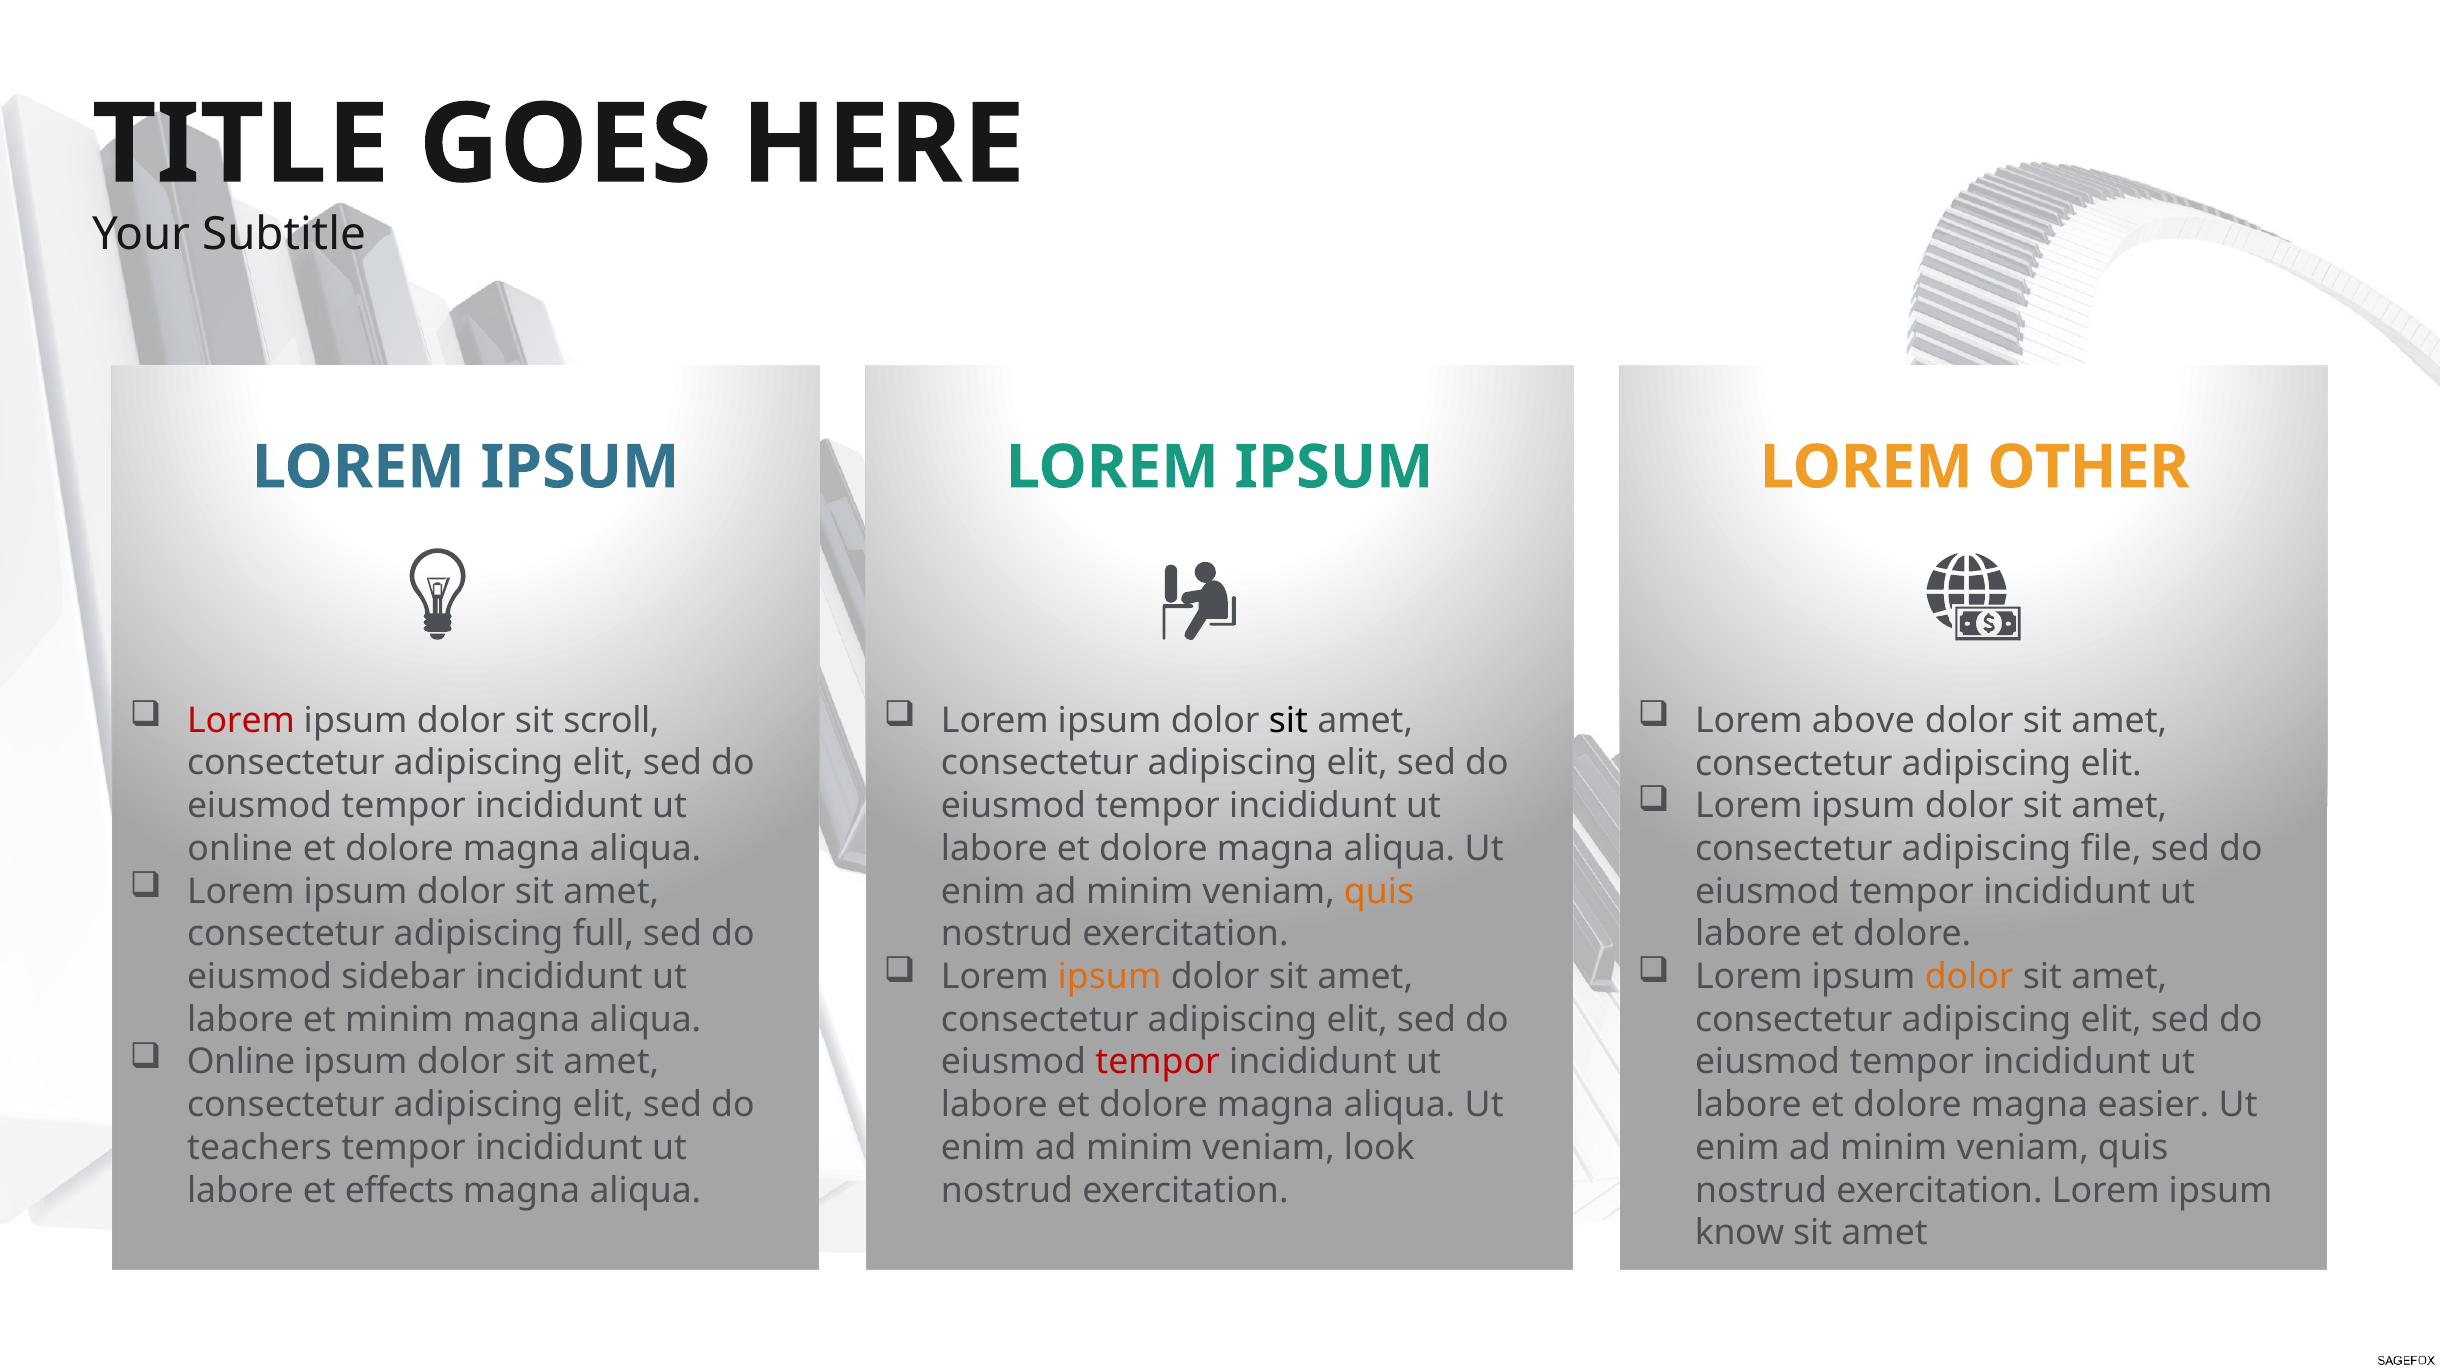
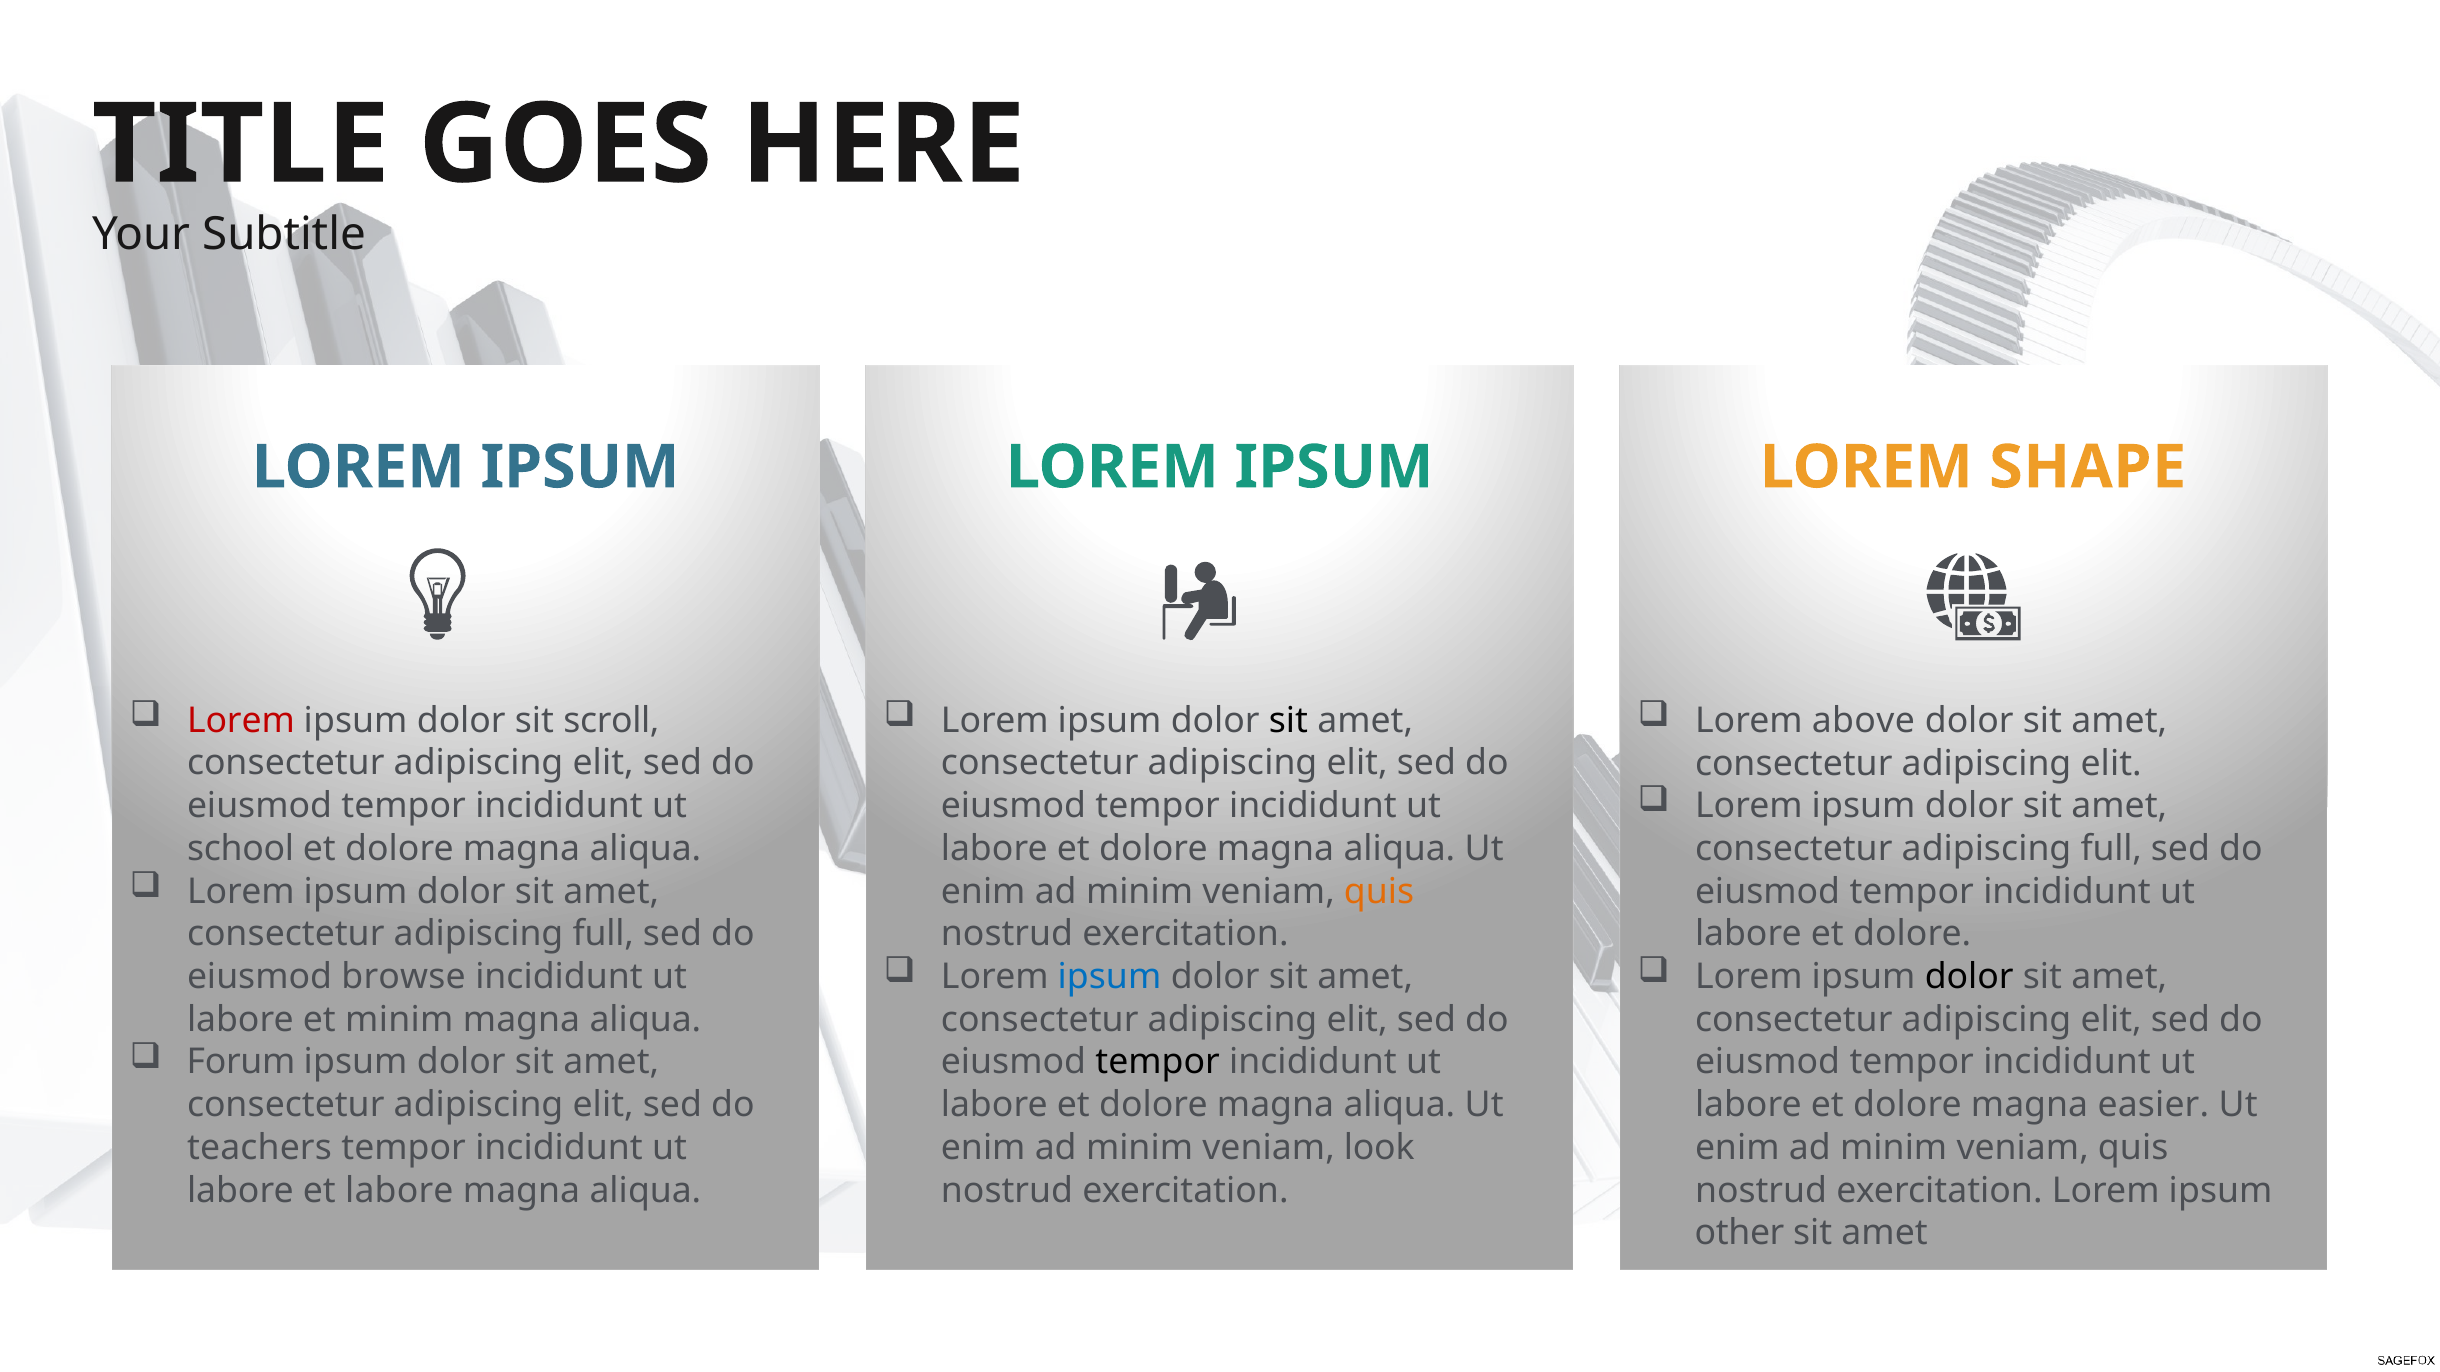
OTHER: OTHER -> SHAPE (2088, 467)
online: online -> school (240, 849)
file: file -> full (2111, 849)
ipsum colour: orange -> blue (1110, 977)
dolor colour: orange -> black (1969, 977)
sidebar: sidebar -> browse (404, 977)
Online: Online -> Forum (241, 1063)
tempor colour: red -> black (1158, 1063)
et effects: effects -> labore (399, 1191)
know: know -> other (1740, 1234)
